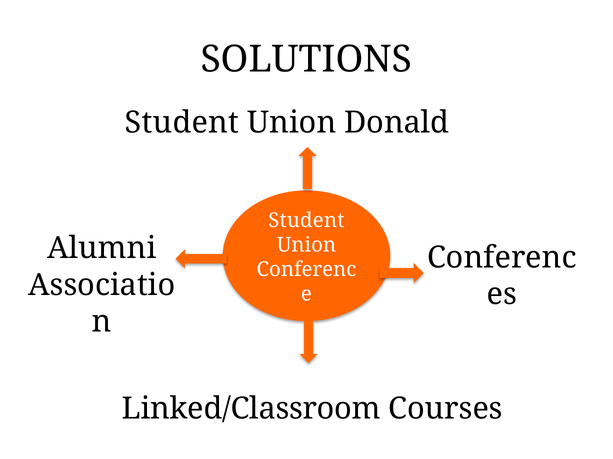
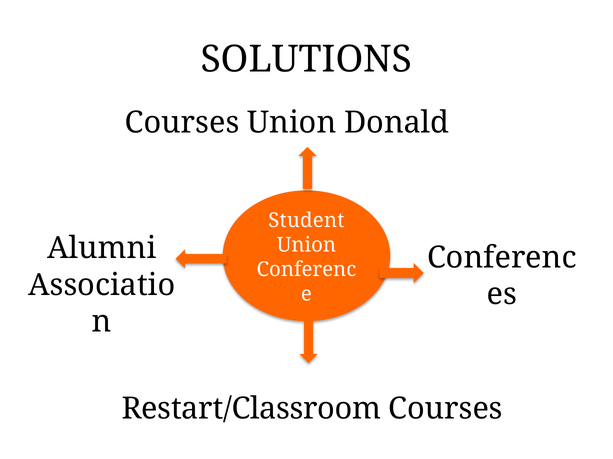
Student: Student -> Courses (182, 123)
Linked/Classroom: Linked/Classroom -> Restart/Classroom (251, 409)
